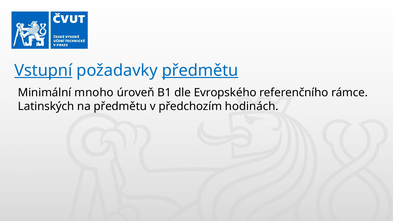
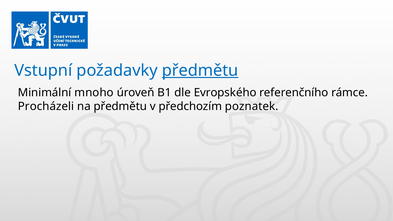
Vstupní underline: present -> none (43, 71)
Latinských: Latinských -> Procházeli (46, 106)
hodinách: hodinách -> poznatek (252, 106)
